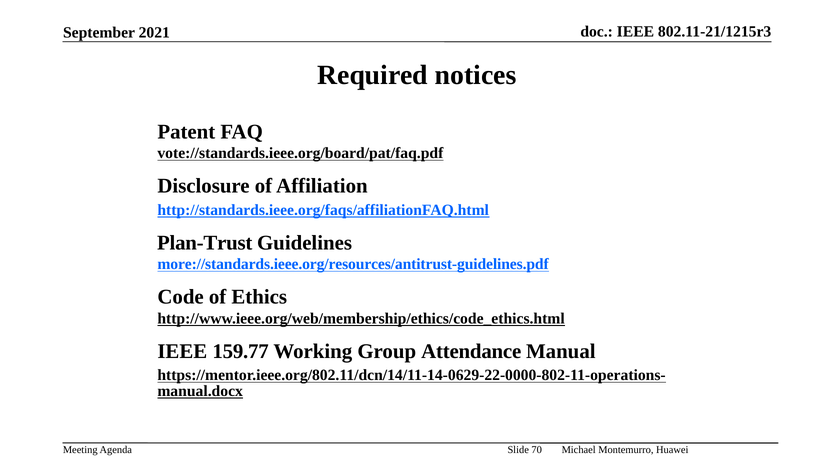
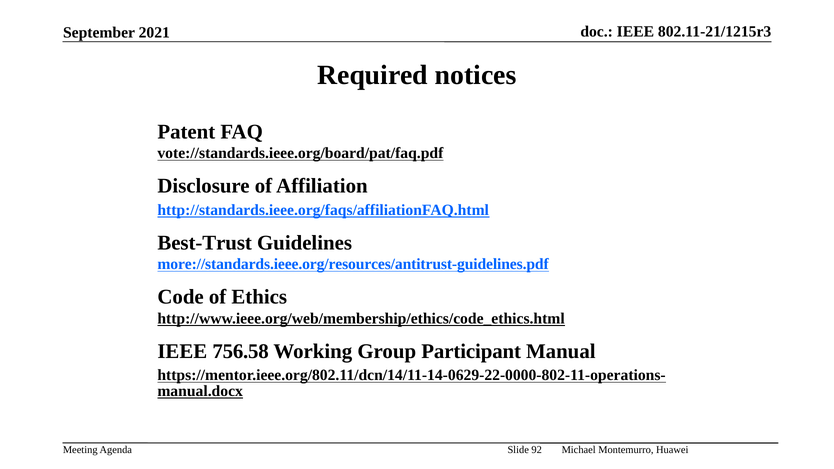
Plan-Trust: Plan-Trust -> Best-Trust (205, 243)
159.77: 159.77 -> 756.58 (241, 351)
Attendance: Attendance -> Participant (471, 351)
70: 70 -> 92 (537, 450)
